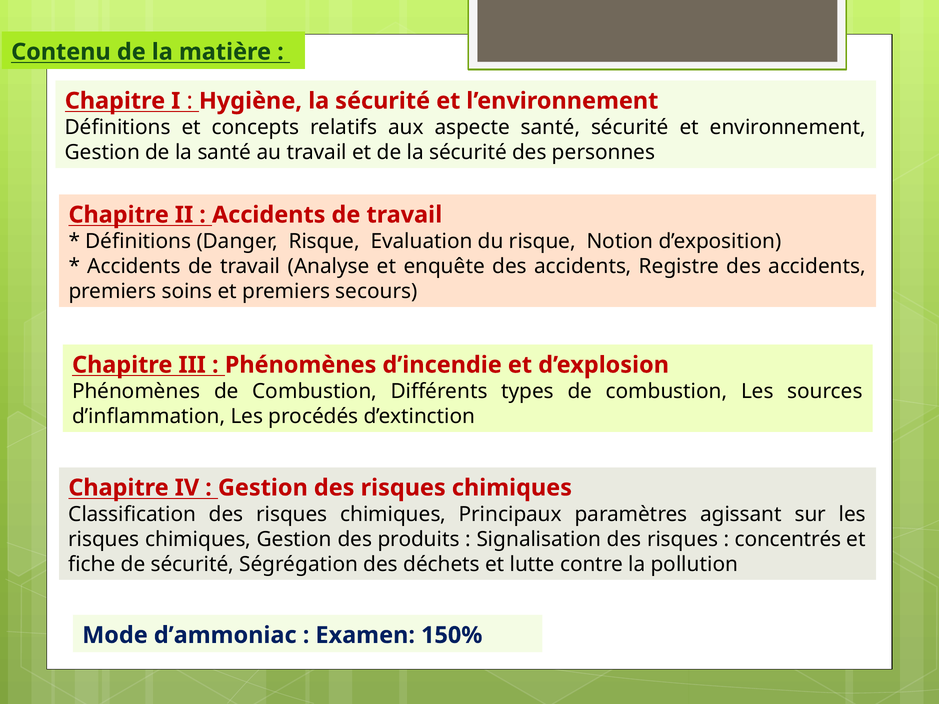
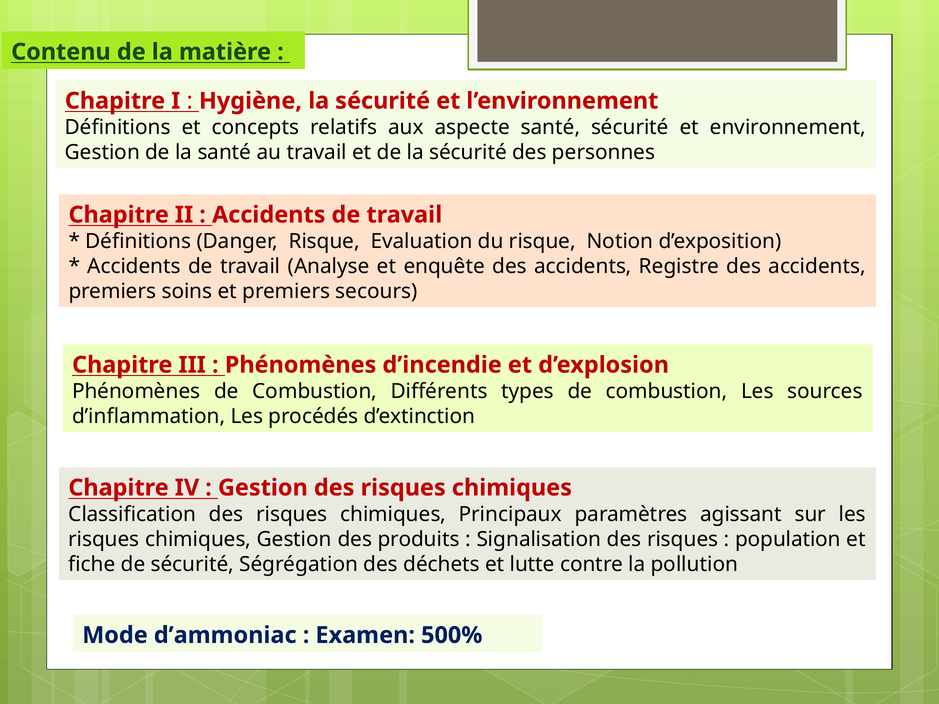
concentrés: concentrés -> population (788, 539)
150%: 150% -> 500% (452, 635)
